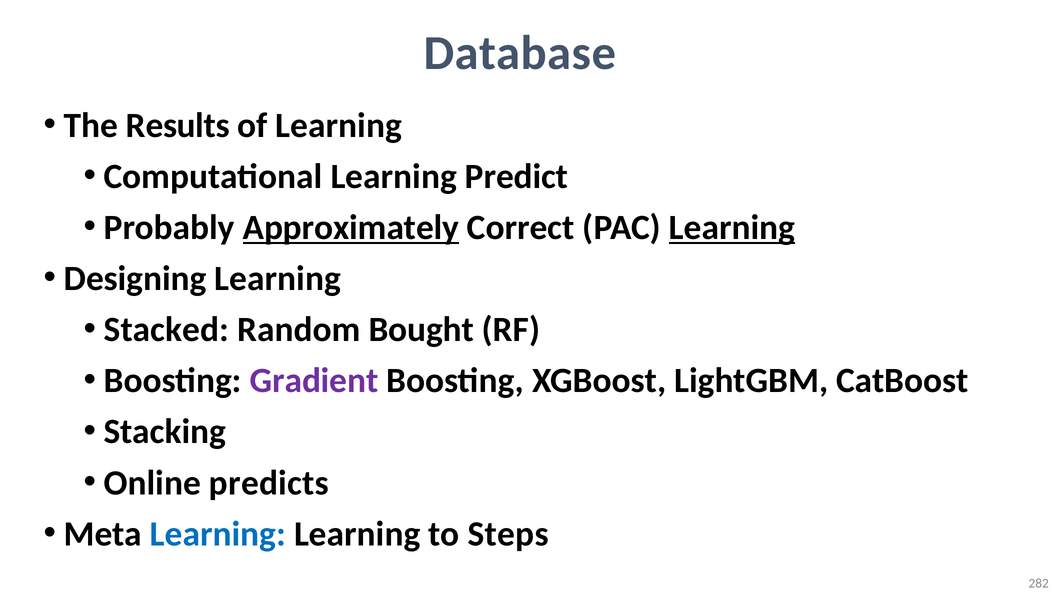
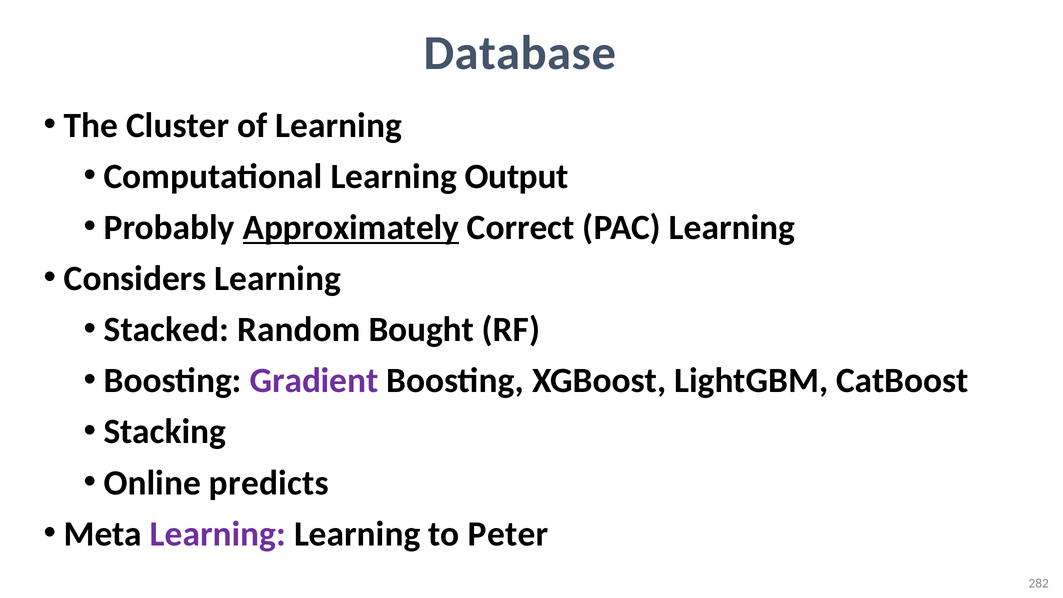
Results: Results -> Cluster (178, 126)
Predict: Predict -> Output (517, 177)
Learning underline: present -> none (732, 228)
Designing: Designing -> Considers (135, 279)
Learning colour: blue -> purple (218, 534)
Steps: Steps -> Peter (508, 534)
